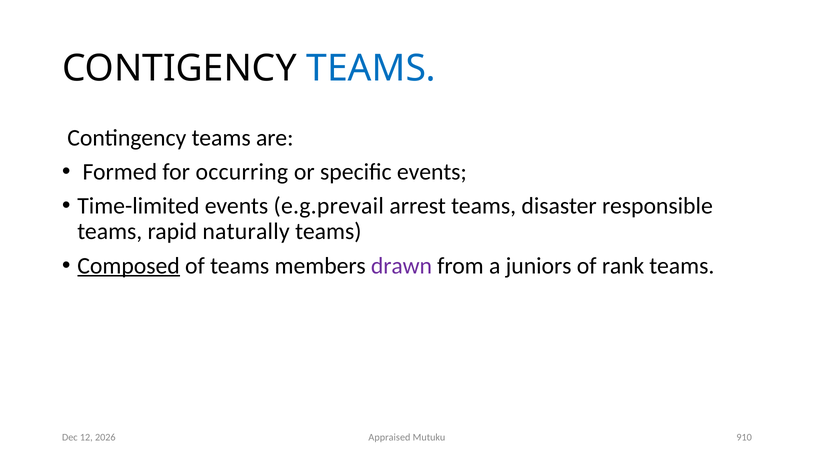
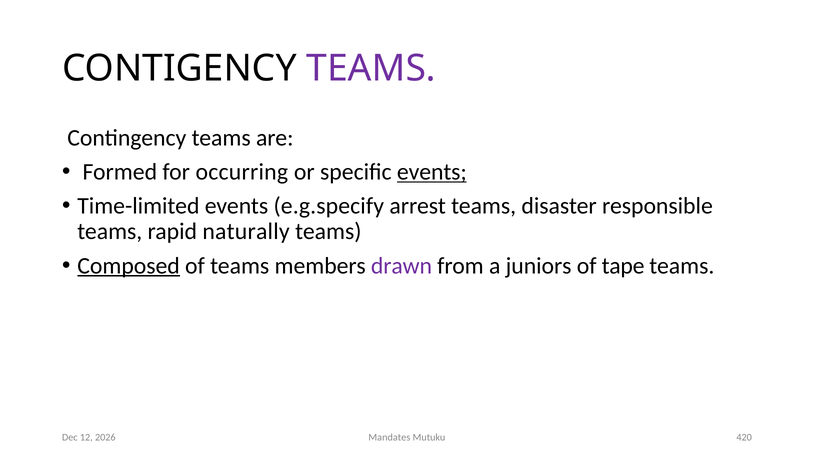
TEAMS colour: blue -> purple (371, 68)
events underline: none -> present (432, 172)
e.g.prevail: e.g.prevail -> e.g.specify (329, 206)
rank: rank -> tape (623, 266)
Appraised: Appraised -> Mandates (389, 437)
910: 910 -> 420 (744, 437)
